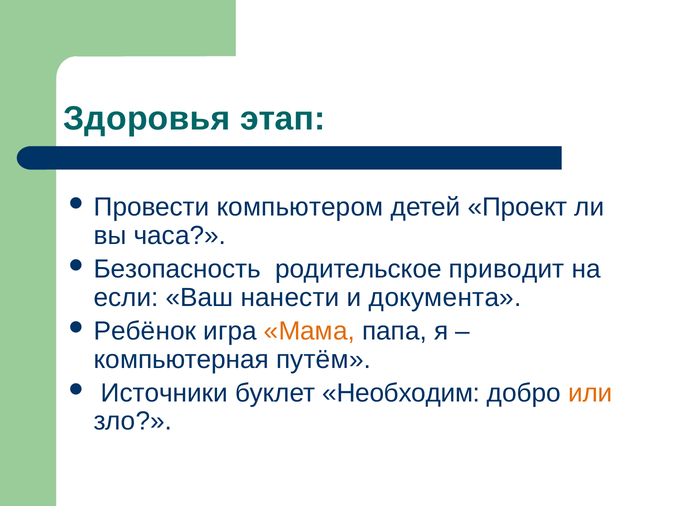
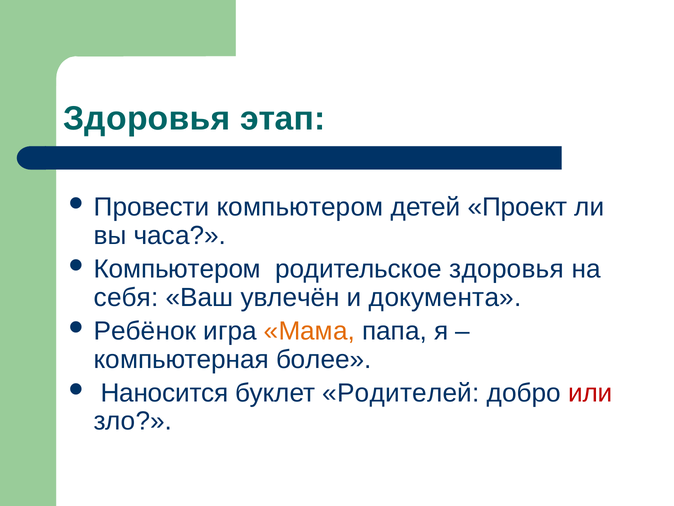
Безопасность: Безопасность -> Компьютером (177, 269)
родительское приводит: приводит -> здоровья (507, 269)
если: если -> себя (126, 297)
нанести: нанести -> увлечён (290, 297)
путём: путём -> более (324, 359)
Источники: Источники -> Наносится (165, 393)
Необходим: Необходим -> Родителей (401, 393)
или colour: orange -> red (590, 393)
